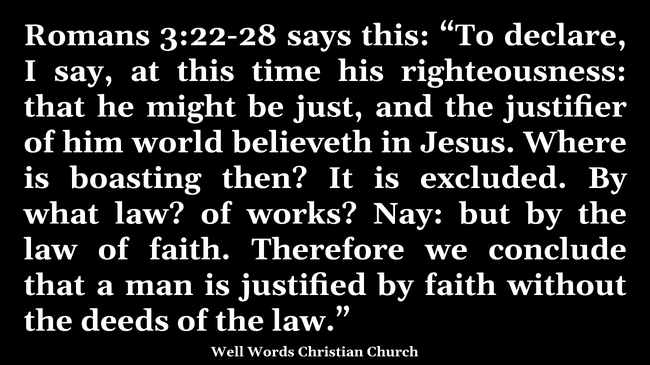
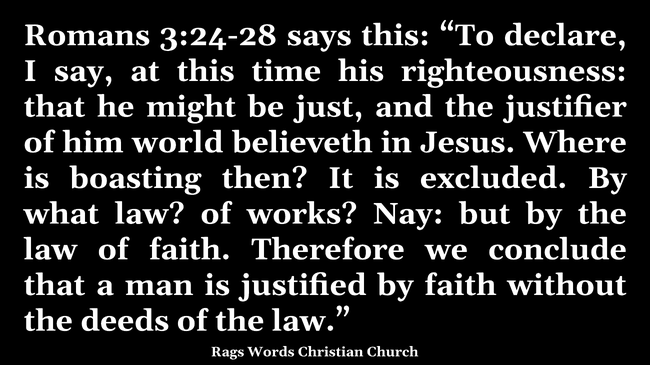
3:22-28: 3:22-28 -> 3:24-28 (218, 35)
Well: Well -> Rags (228, 352)
